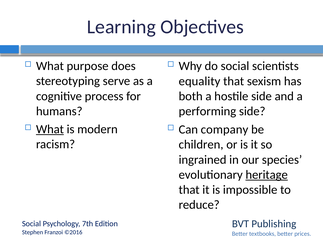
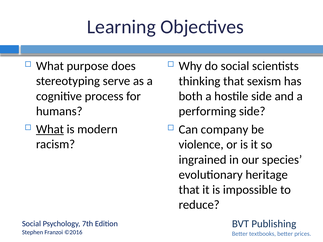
equality: equality -> thinking (200, 81)
children: children -> violence (201, 145)
heritage underline: present -> none (267, 175)
